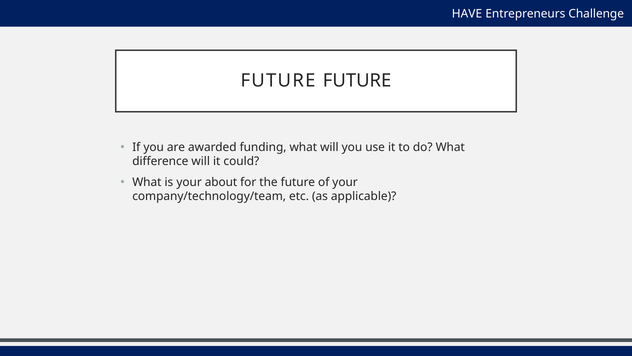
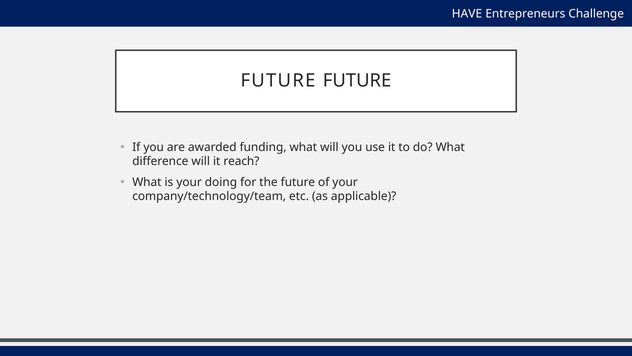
could: could -> reach (241, 161)
about: about -> doing (221, 182)
